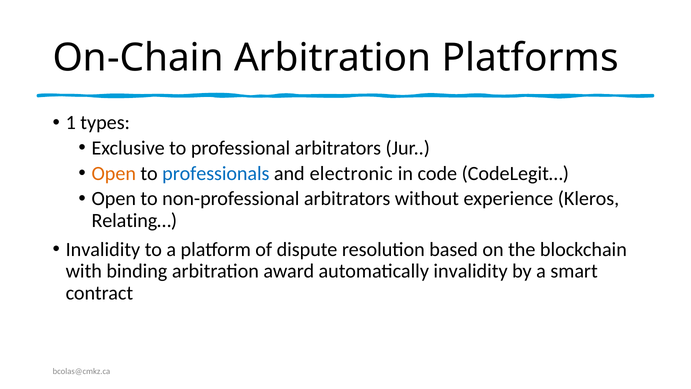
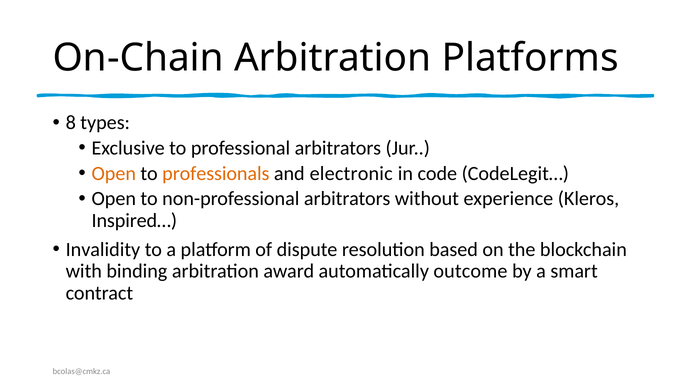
1: 1 -> 8 (71, 123)
professionals colour: blue -> orange (216, 173)
Relating…: Relating… -> Inspired… (134, 220)
automatically invalidity: invalidity -> outcome (470, 271)
